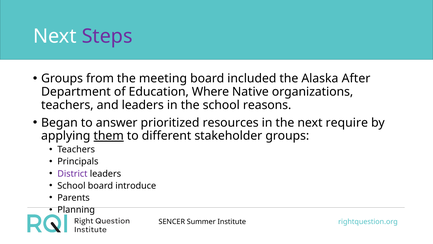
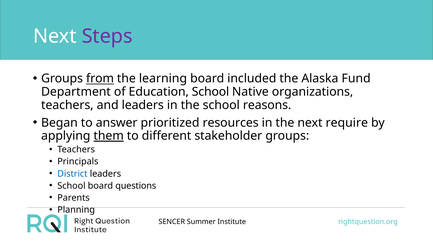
from underline: none -> present (100, 78)
meeting: meeting -> learning (163, 78)
After: After -> Fund (356, 78)
Education Where: Where -> School (210, 92)
District colour: purple -> blue (72, 173)
introduce: introduce -> questions (136, 185)
